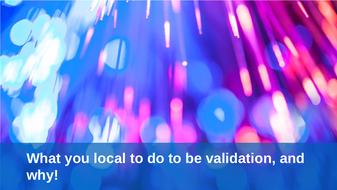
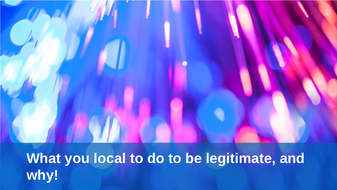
validation: validation -> legitimate (241, 158)
